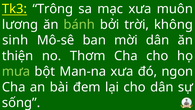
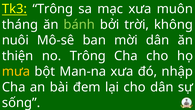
lương: lương -> tháng (20, 25)
sinh: sinh -> nuôi (15, 40)
no Thơm: Thơm -> Trông (88, 56)
mưa colour: light green -> yellow (16, 71)
ngon: ngon -> nhập (177, 71)
